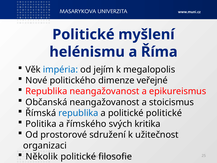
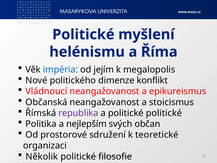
veřejné: veřejné -> konflikt (152, 80)
Republika: Republika -> Vládnoucí (46, 91)
republika colour: blue -> purple (78, 113)
římského: římského -> nejlepším (86, 124)
kritika: kritika -> občan (147, 124)
užitečnost: užitečnost -> teoretické (157, 135)
